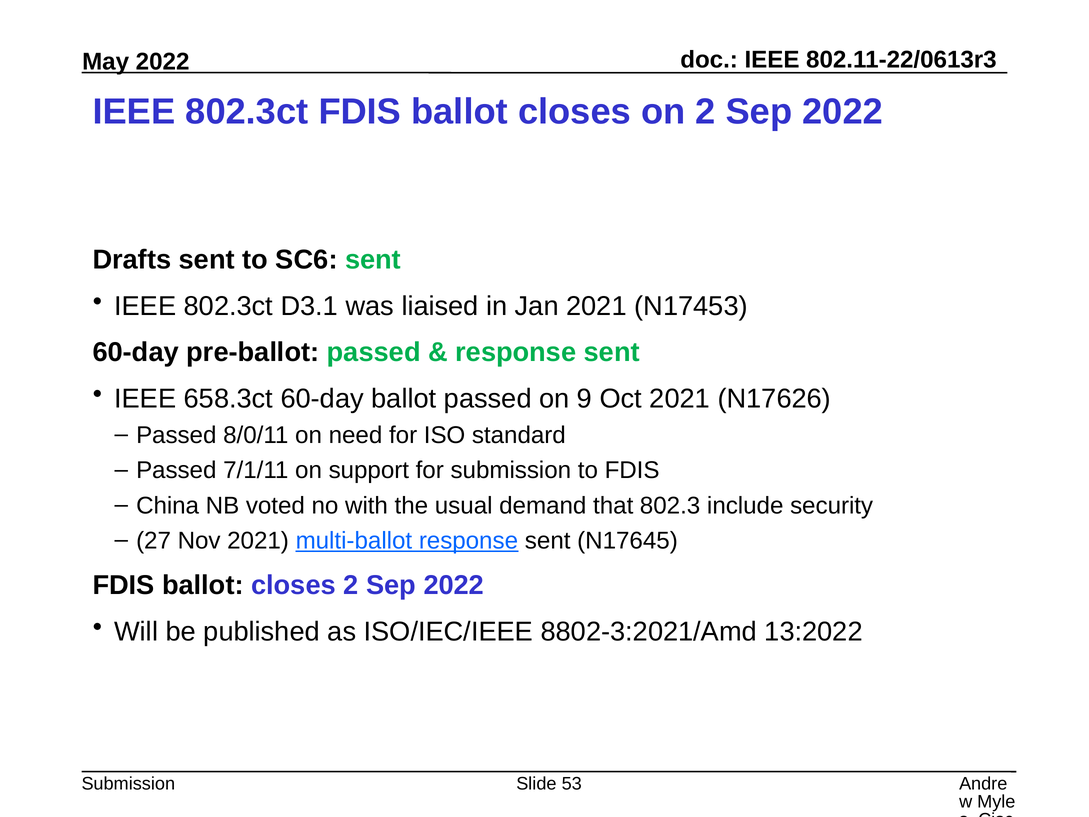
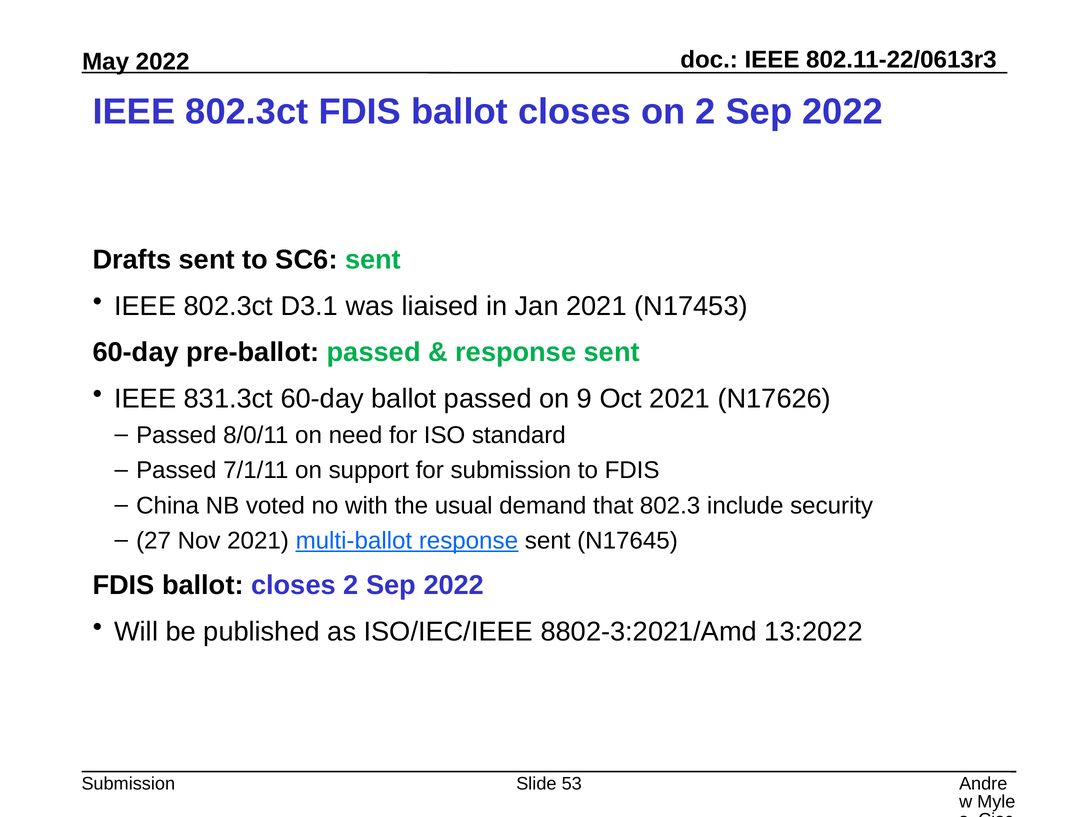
658.3ct: 658.3ct -> 831.3ct (228, 399)
